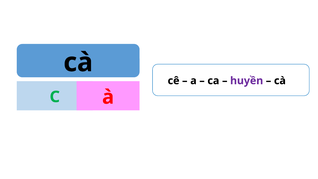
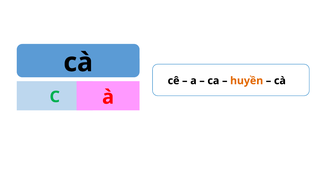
huyền colour: purple -> orange (247, 81)
